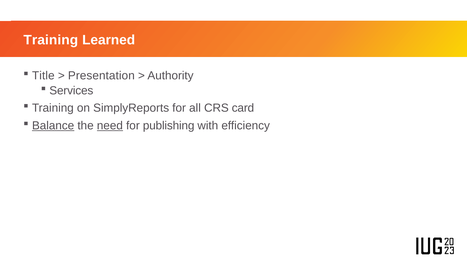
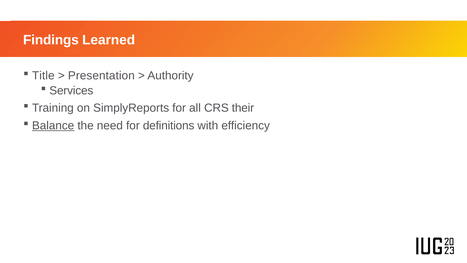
Training: Training -> Findings (51, 40)
card: card -> their (243, 108)
need underline: present -> none (110, 125)
publishing: publishing -> definitions (169, 125)
